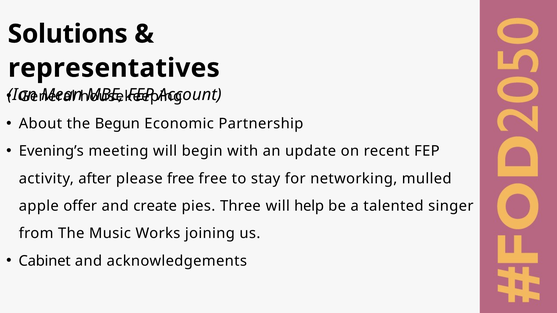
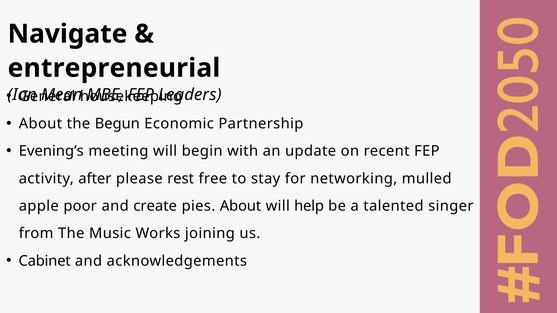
Solutions: Solutions -> Navigate (68, 34)
representatives: representatives -> entrepreneurial (114, 68)
Account: Account -> Leaders (190, 95)
please free: free -> rest (181, 179)
offer: offer -> poor (80, 206)
pies Three: Three -> About (241, 206)
